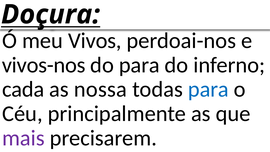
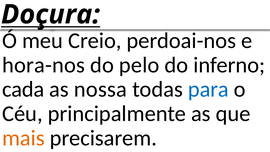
Vivos: Vivos -> Creio (95, 41)
vivos-nos: vivos-nos -> hora-nos (43, 65)
do para: para -> pelo (139, 65)
mais colour: purple -> orange (23, 138)
